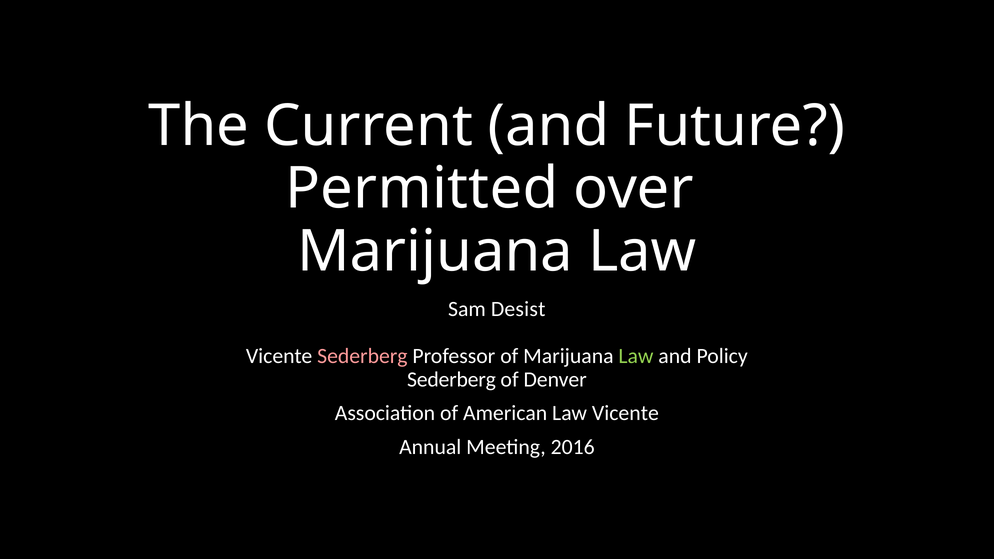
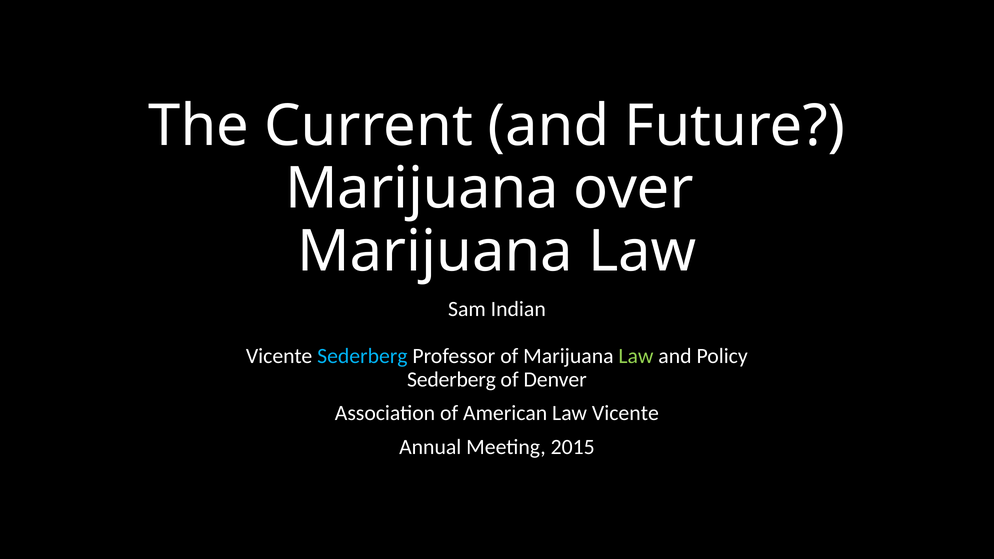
Permitted: Permitted -> Marijuana (422, 189)
Desist: Desist -> Indian (518, 309)
Sederberg colour: pink -> light blue (362, 356)
2016: 2016 -> 2015 (573, 447)
